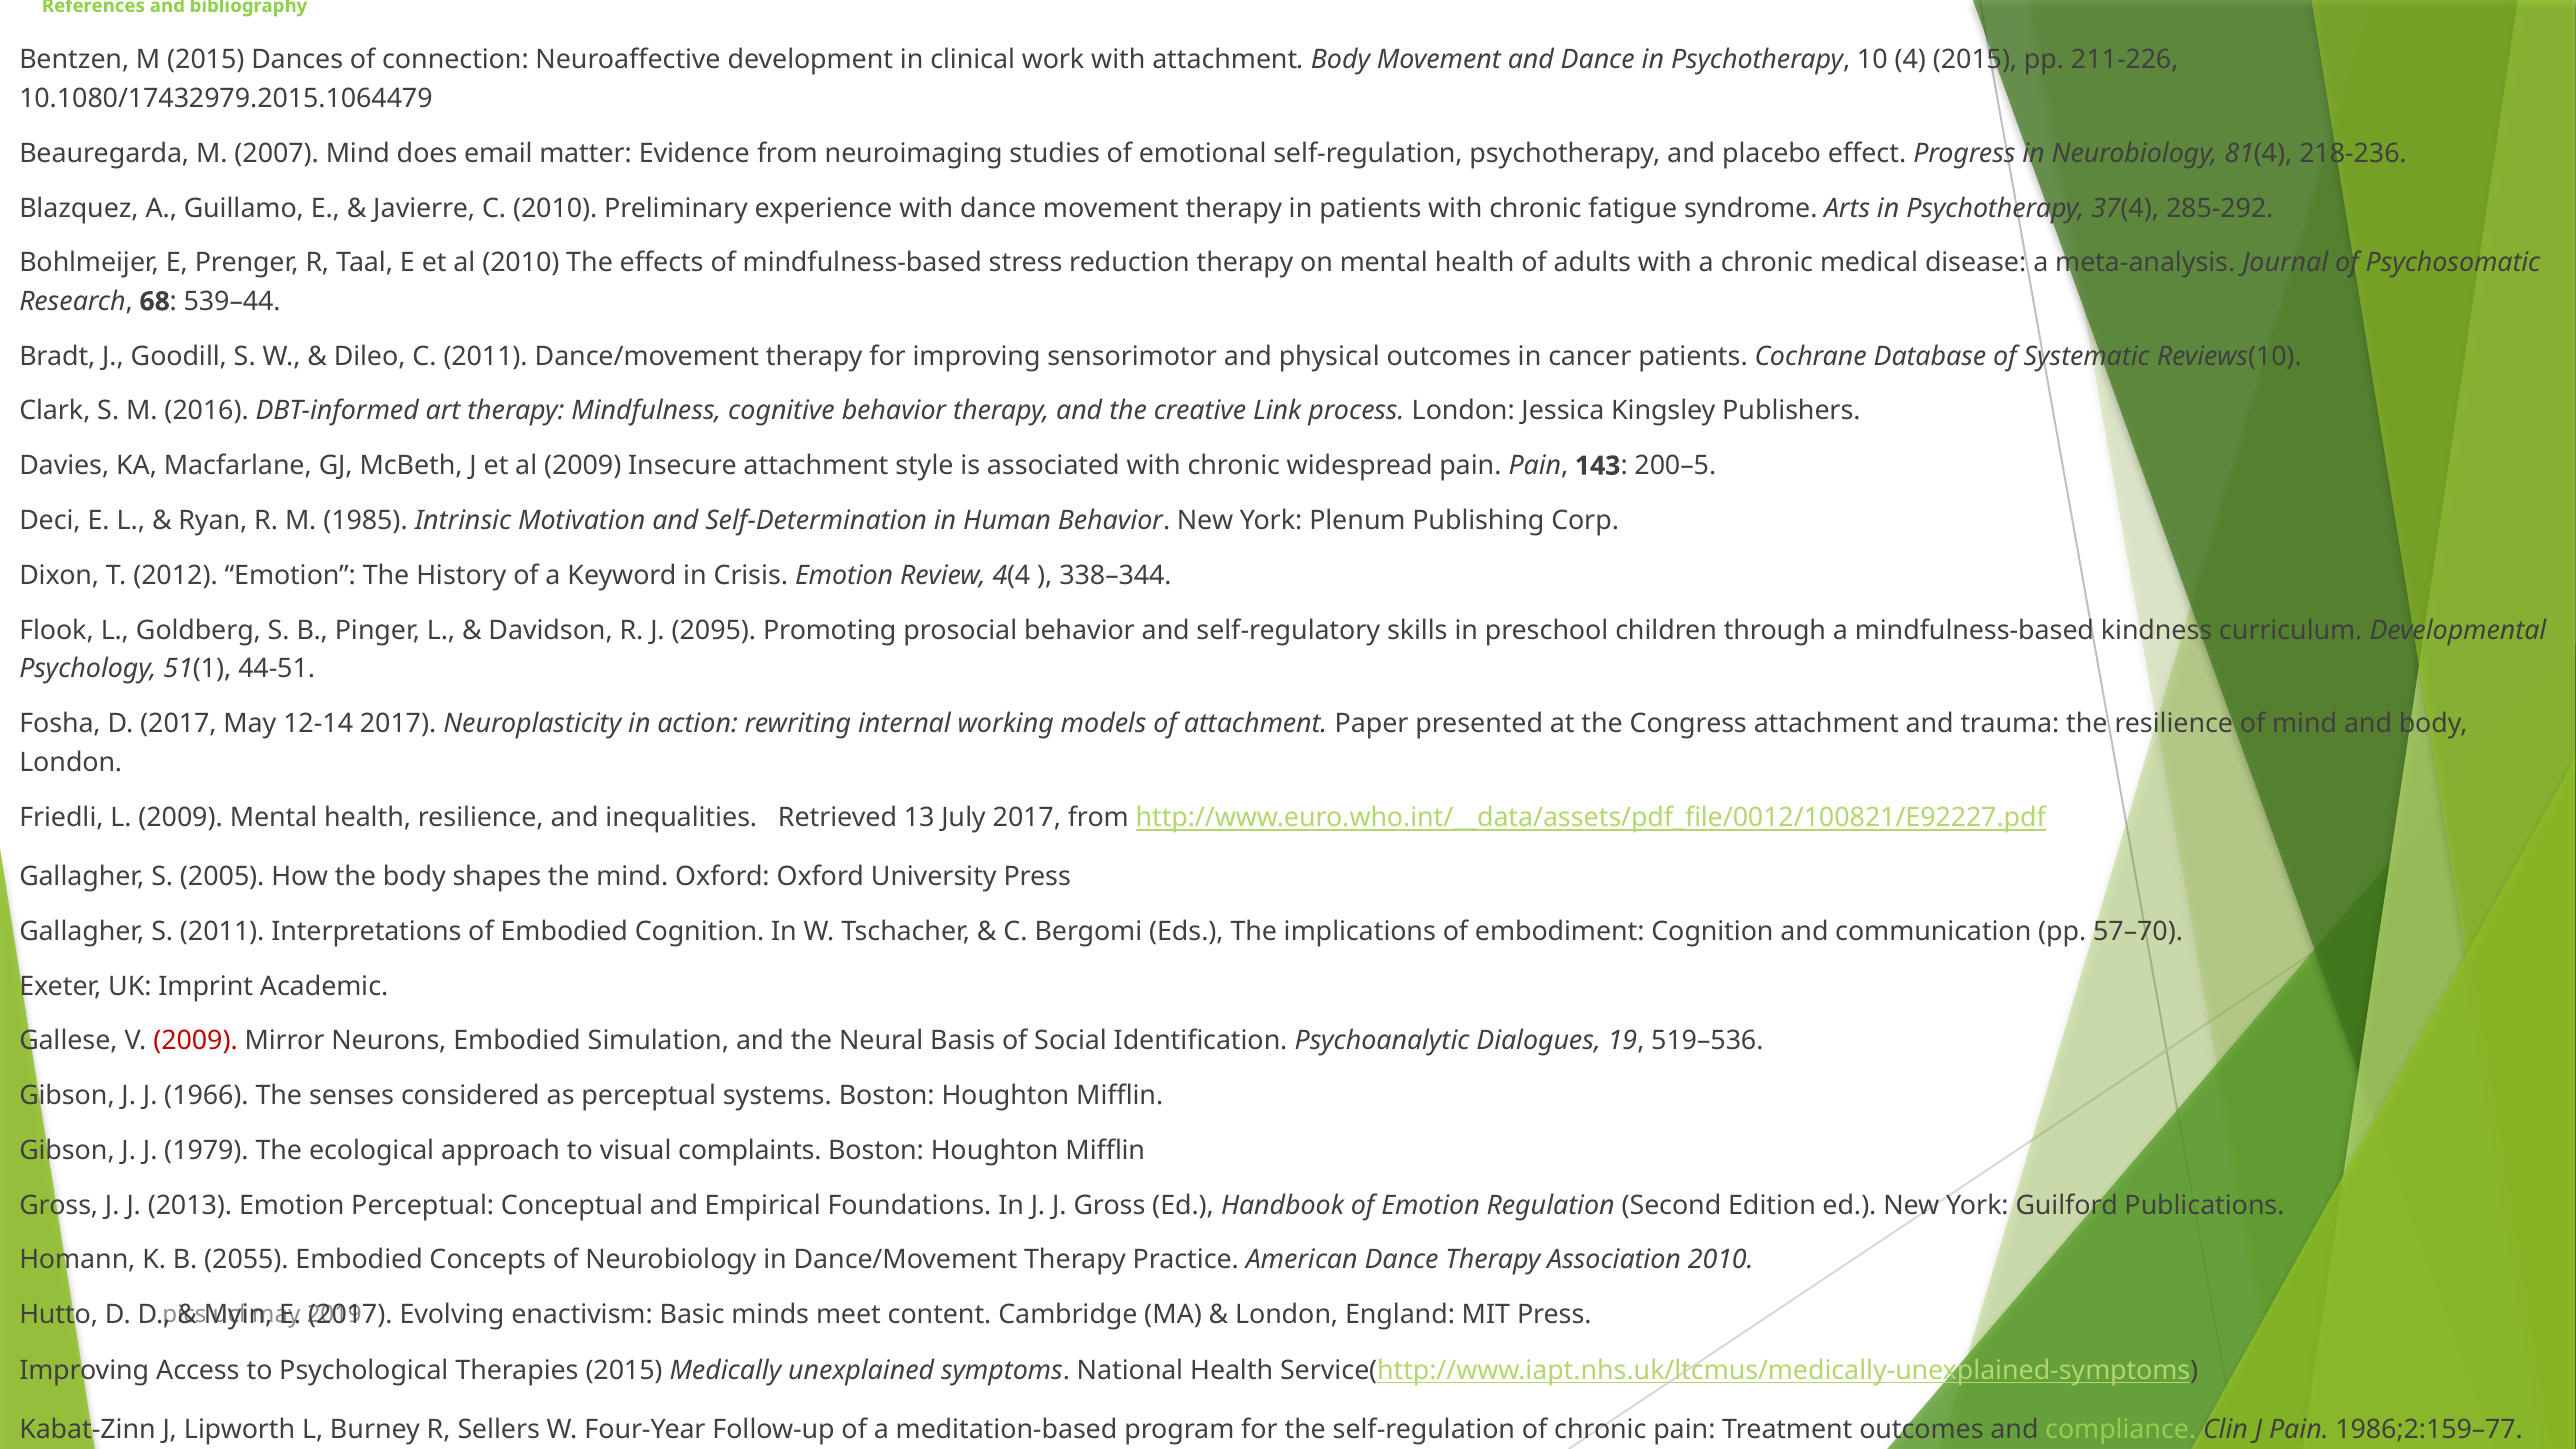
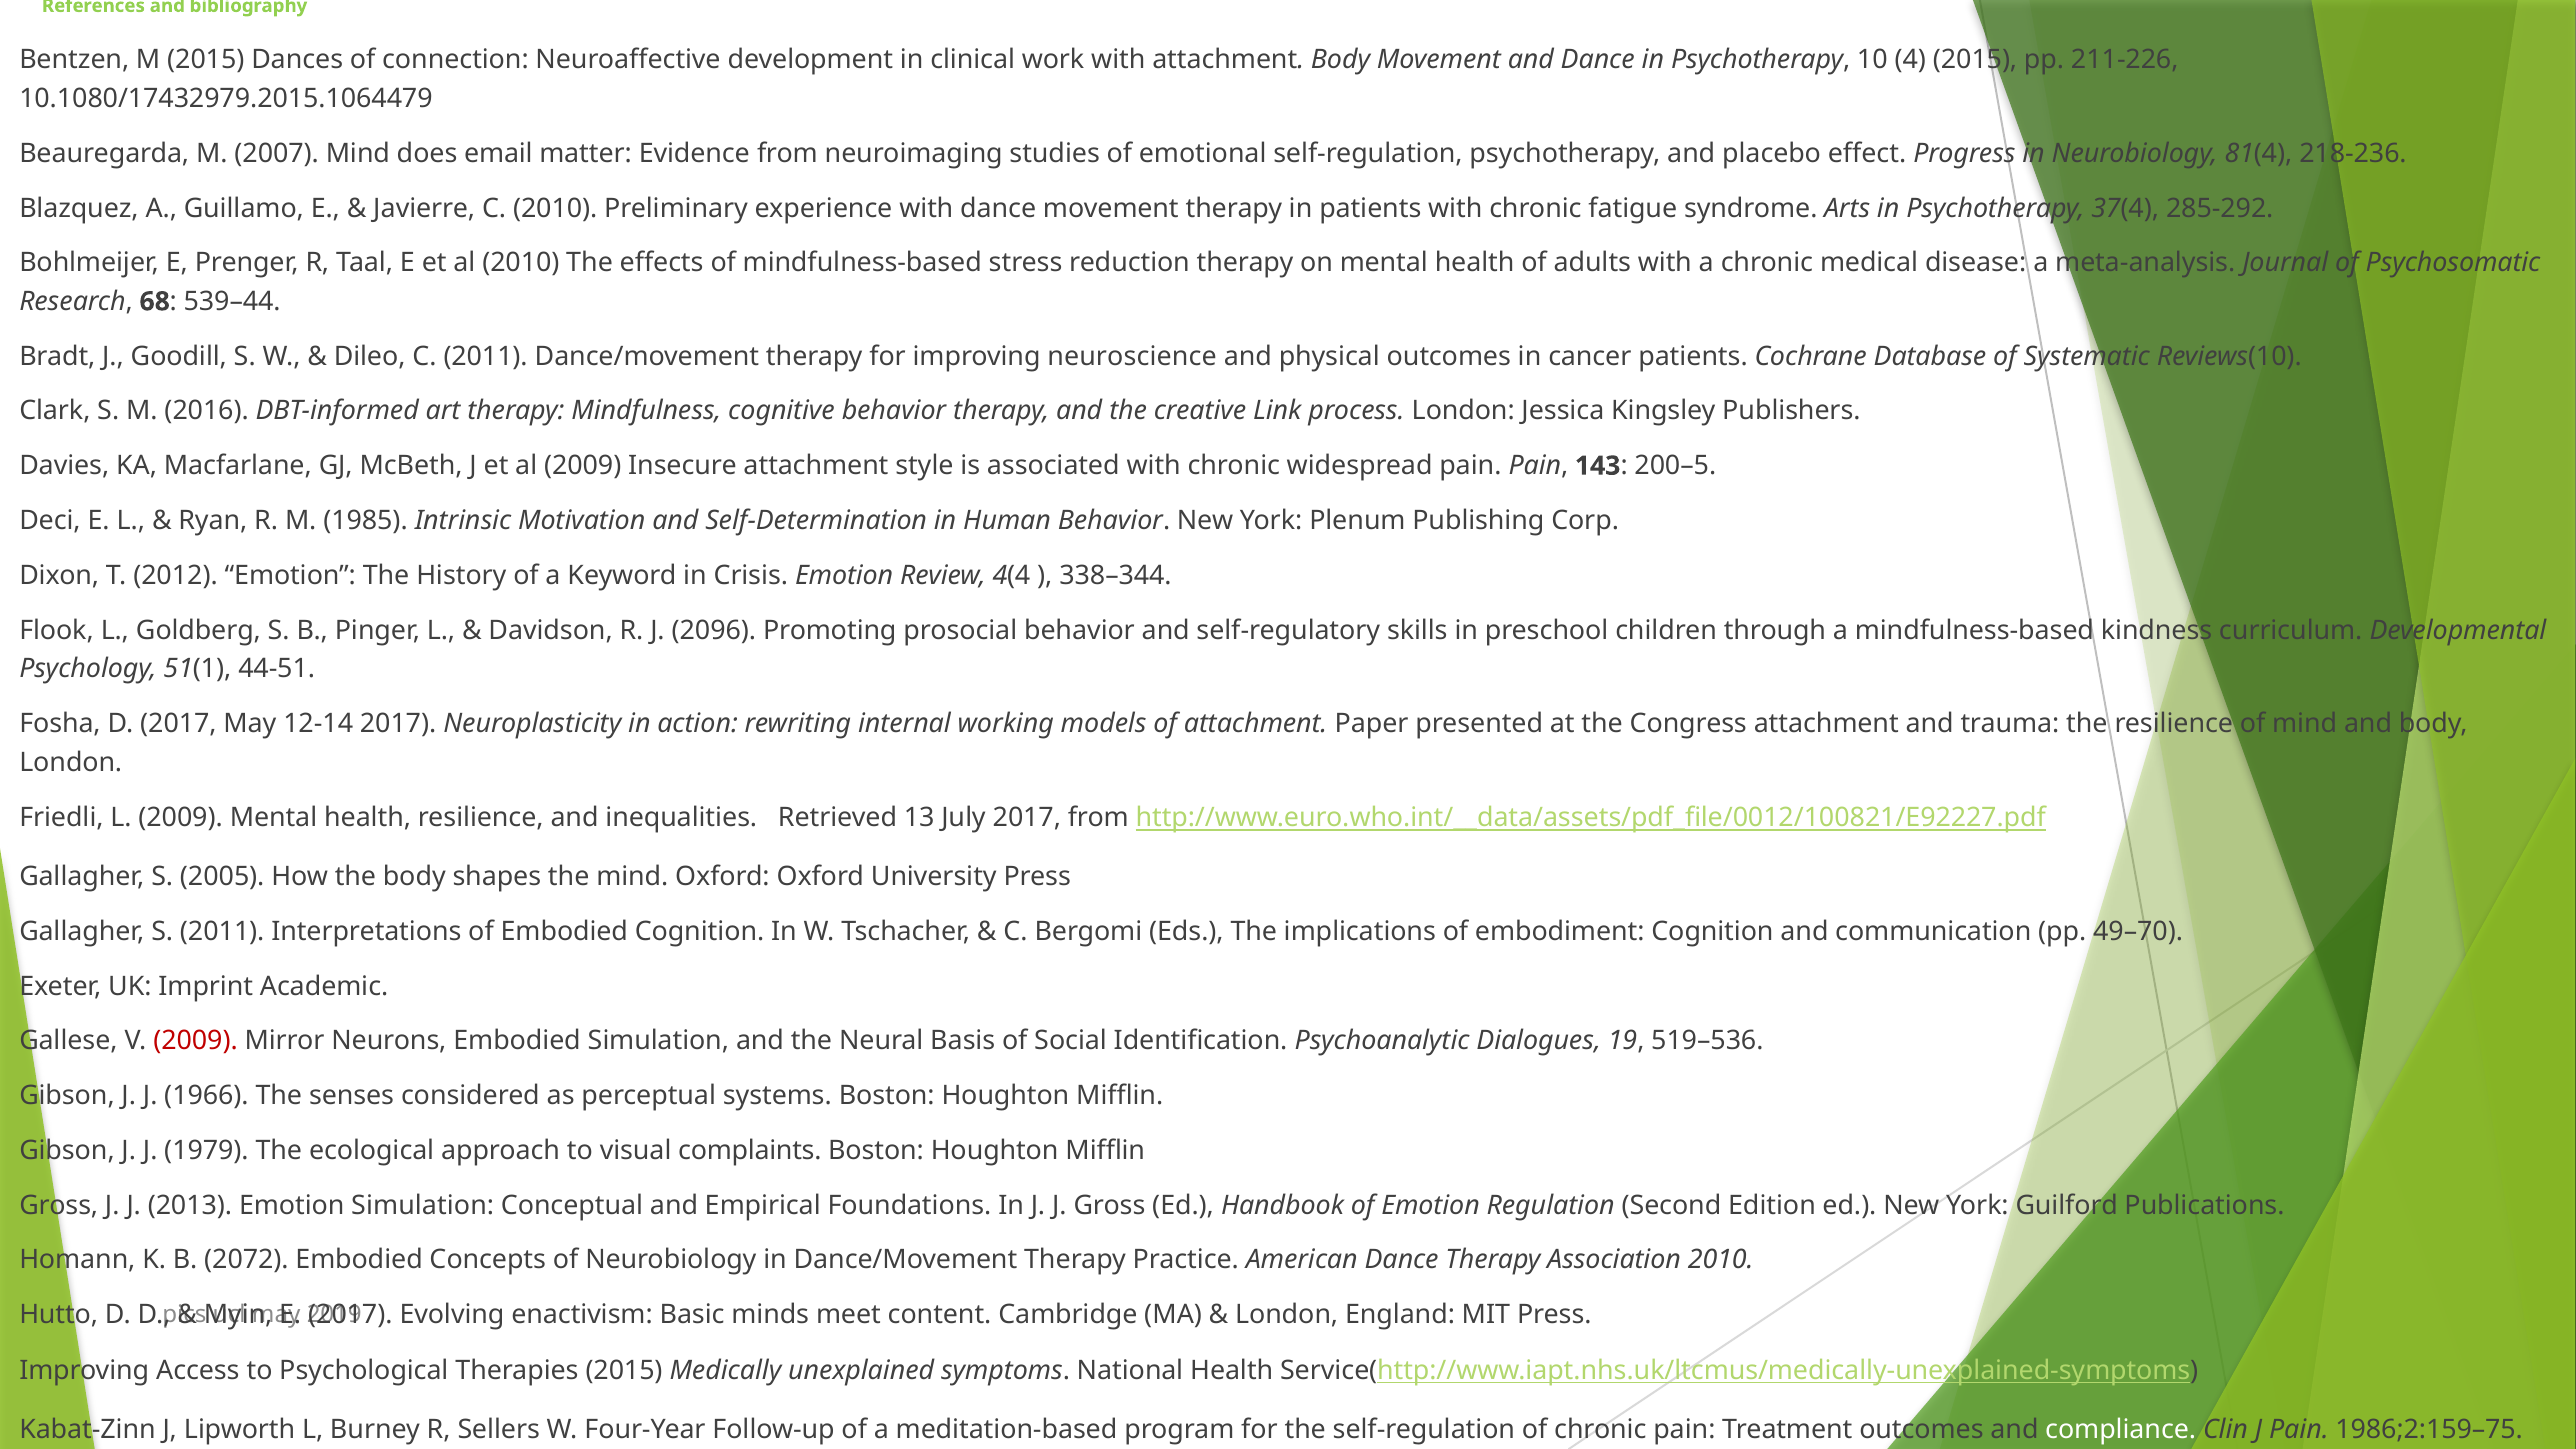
sensorimotor: sensorimotor -> neuroscience (1132, 356)
2095: 2095 -> 2096 (714, 630)
57–70: 57–70 -> 49–70 (2138, 931)
Emotion Perceptual: Perceptual -> Simulation (423, 1205)
2055: 2055 -> 2072 (246, 1260)
compliance colour: light green -> white (2121, 1429)
1986;2:159–77: 1986;2:159–77 -> 1986;2:159–75 (2429, 1429)
